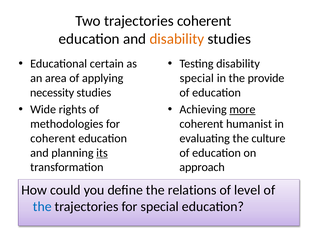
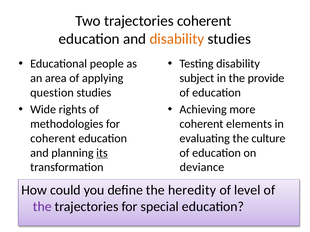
certain: certain -> people (107, 64)
special: special -> subject (197, 78)
necessity: necessity -> question (52, 93)
more underline: present -> none (242, 110)
humanist: humanist -> elements (249, 124)
approach: approach -> deviance (202, 168)
relations: relations -> heredity (192, 190)
the colour: blue -> purple (42, 207)
